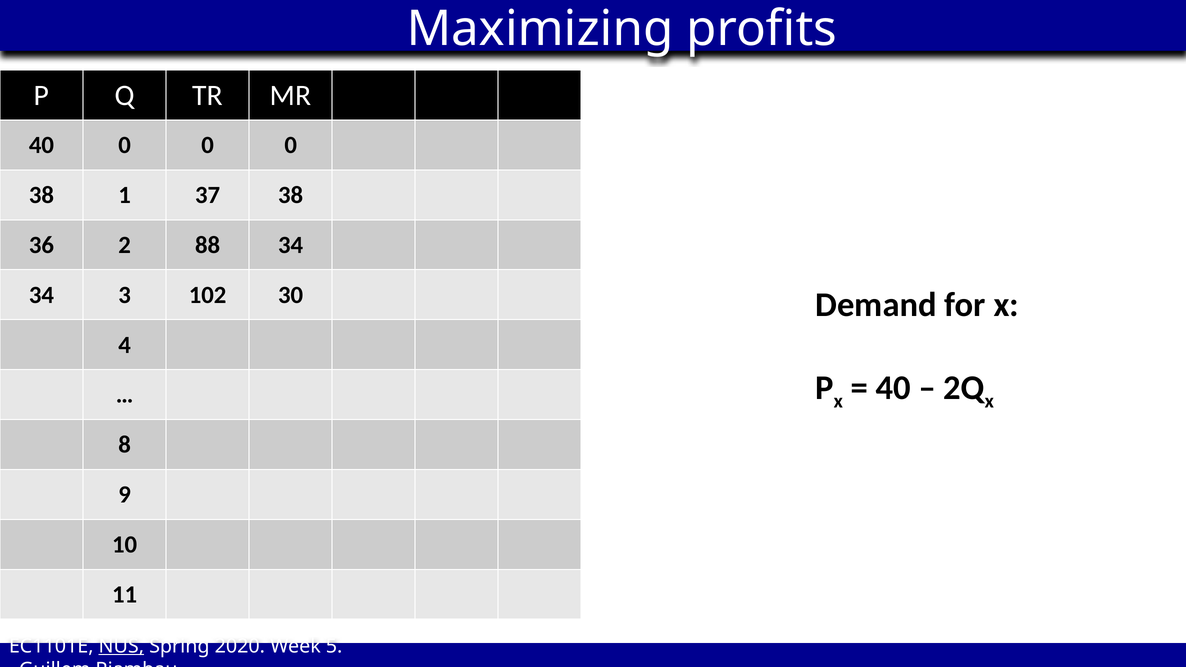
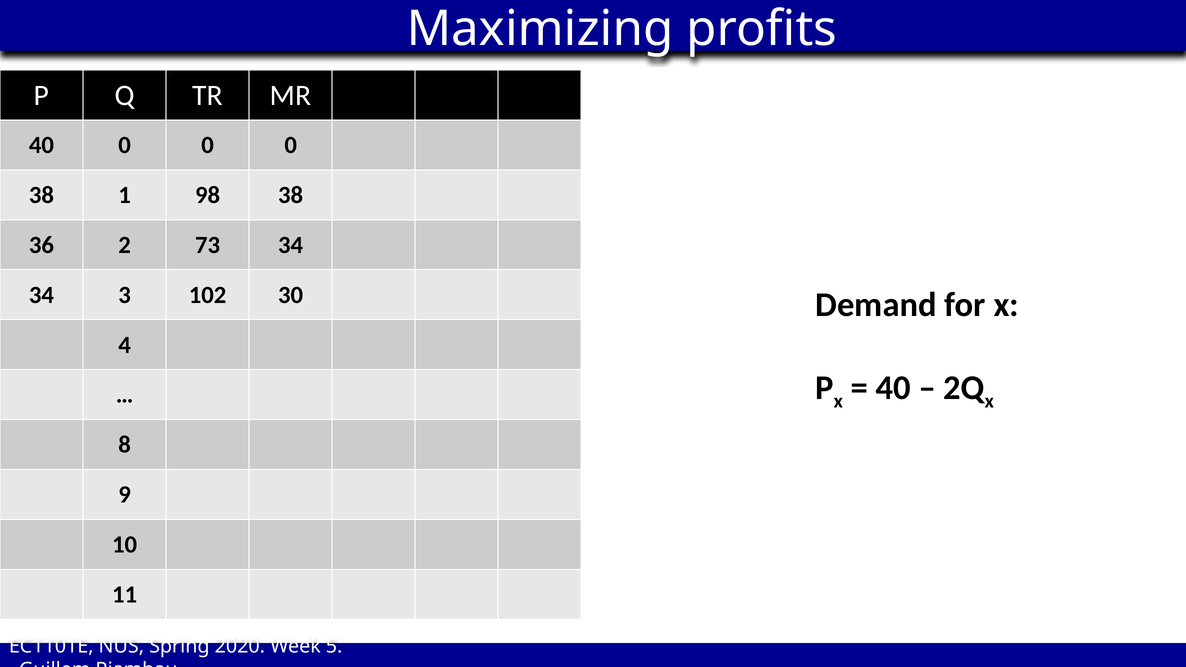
37: 37 -> 98 (208, 195)
88: 88 -> 73 (208, 245)
NUS underline: present -> none (121, 646)
